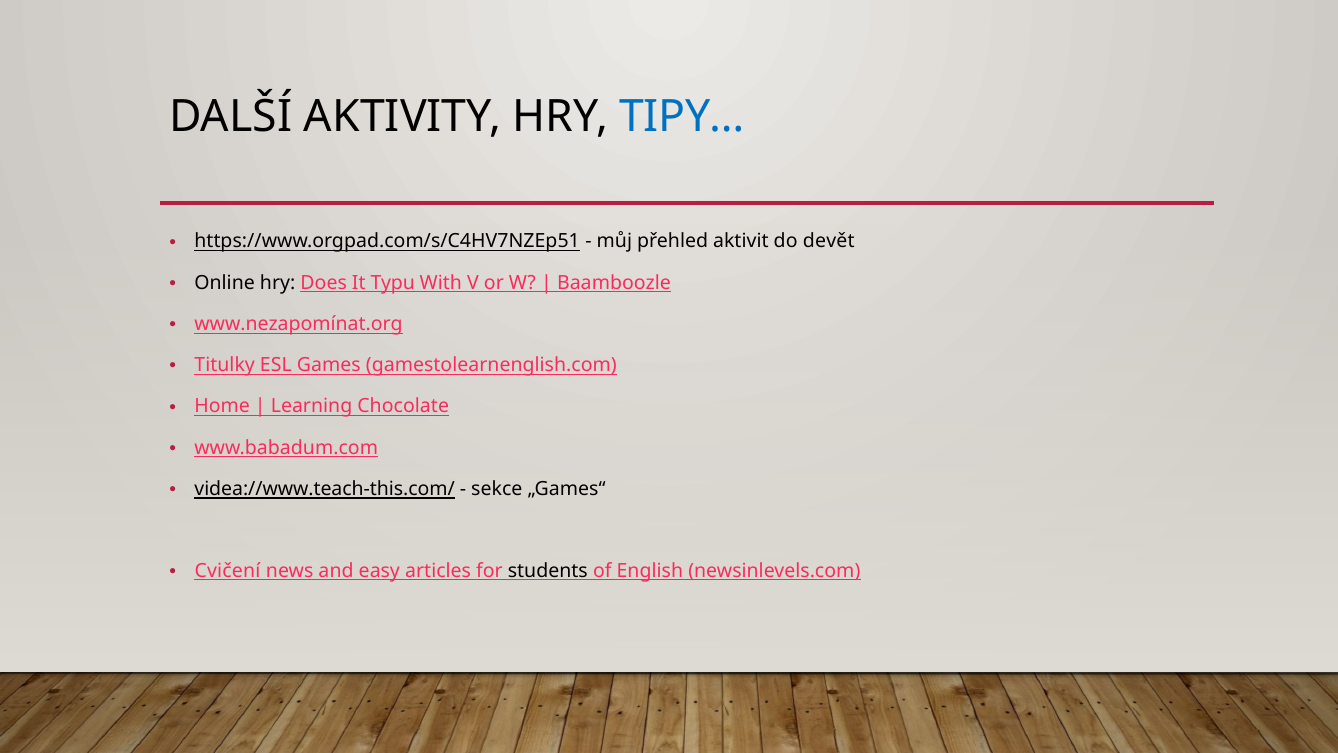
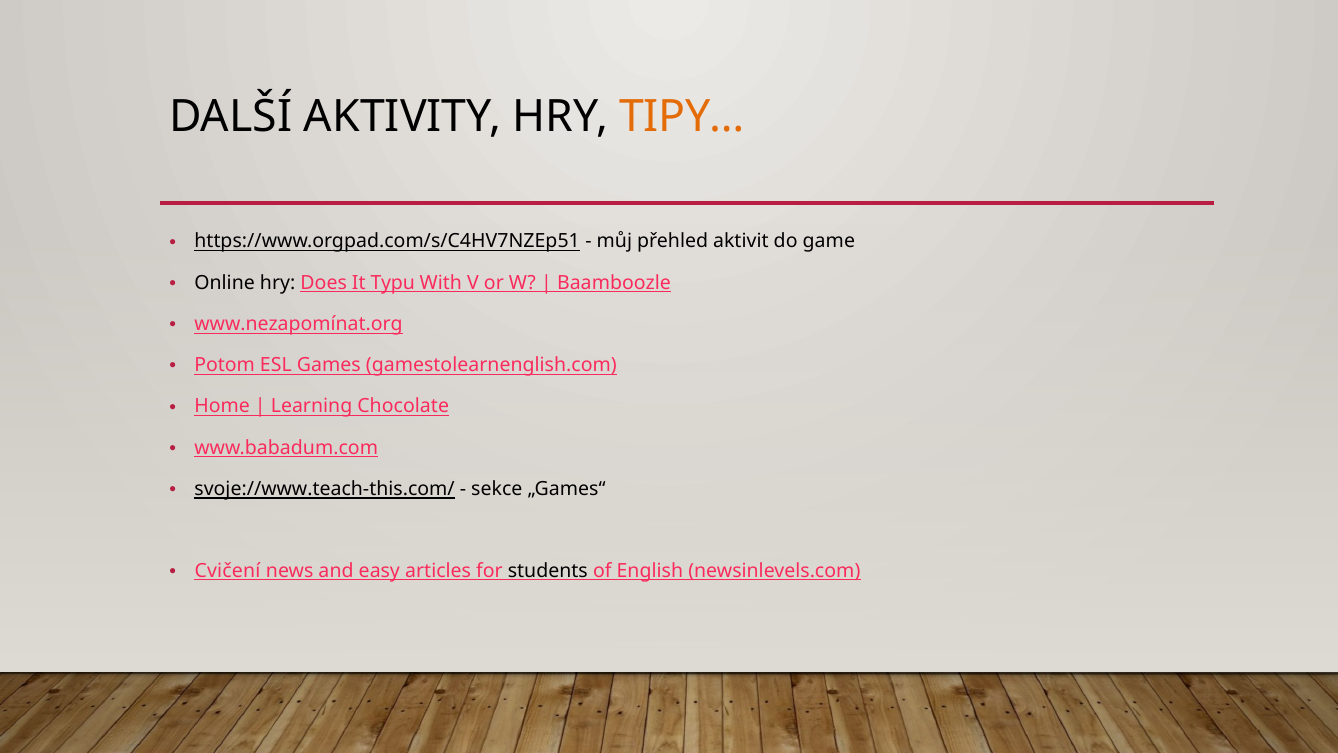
TIPY… colour: blue -> orange (682, 117)
devět: devět -> game (829, 241)
Titulky: Titulky -> Potom (225, 365)
videa://www.teach-this.com/: videa://www.teach-this.com/ -> svoje://www.teach-this.com/ (325, 489)
